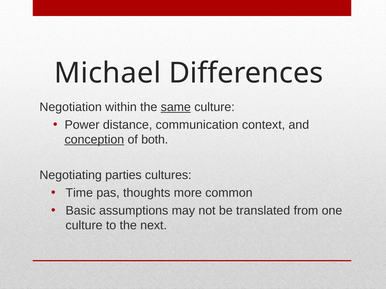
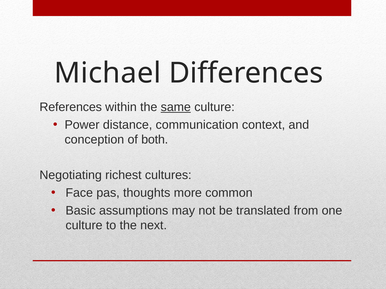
Negotiation: Negotiation -> References (71, 107)
conception underline: present -> none (94, 140)
parties: parties -> richest (123, 175)
Time: Time -> Face (79, 193)
